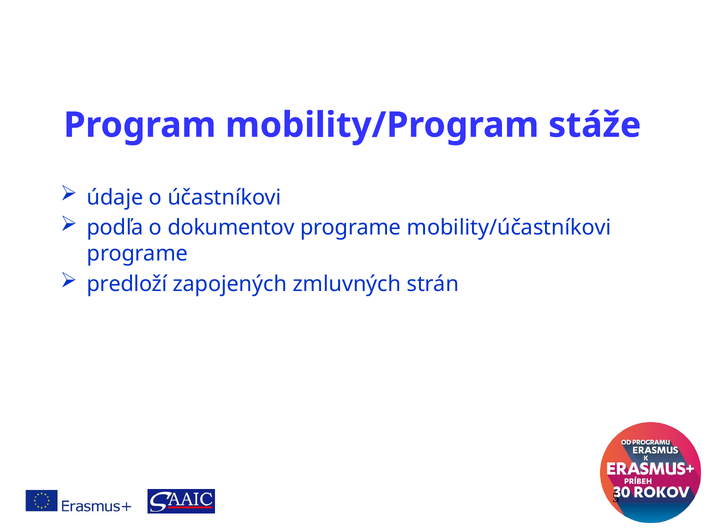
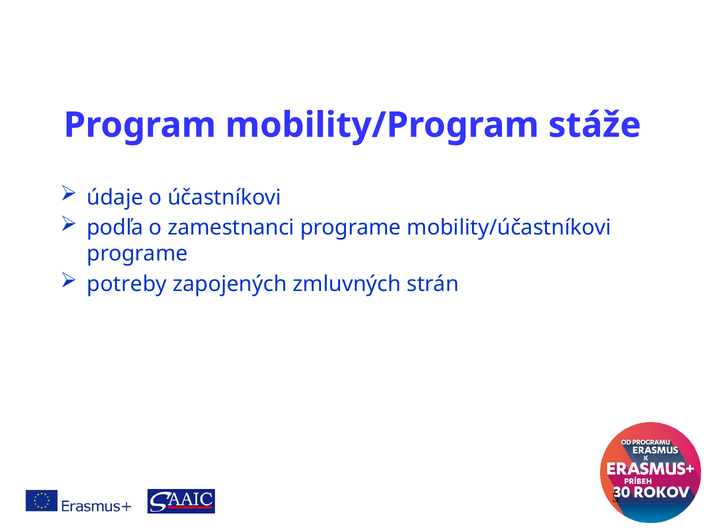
dokumentov: dokumentov -> zamestnanci (231, 228)
predloží: predloží -> potreby (127, 284)
